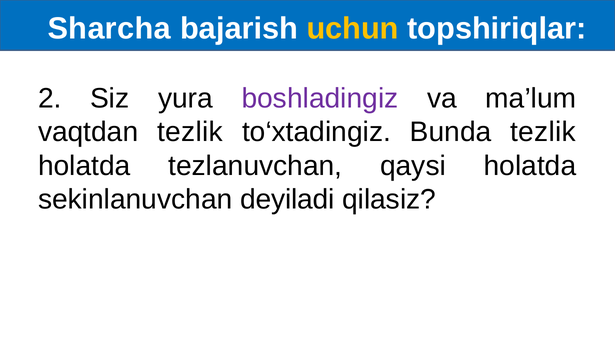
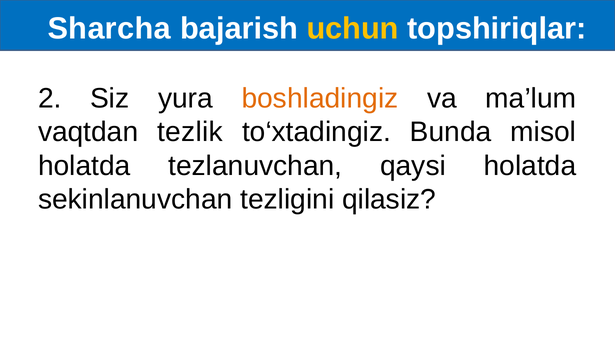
boshladingiz colour: purple -> orange (320, 98)
Bunda tezlik: tezlik -> misol (543, 132)
deyiladi: deyiladi -> tezligini (287, 200)
